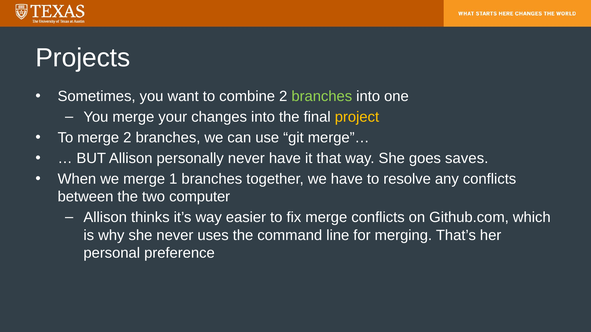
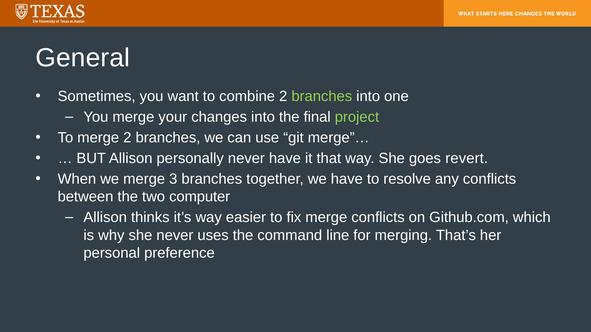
Projects: Projects -> General (83, 58)
project colour: yellow -> light green (357, 117)
saves: saves -> revert (467, 159)
1: 1 -> 3 (173, 179)
